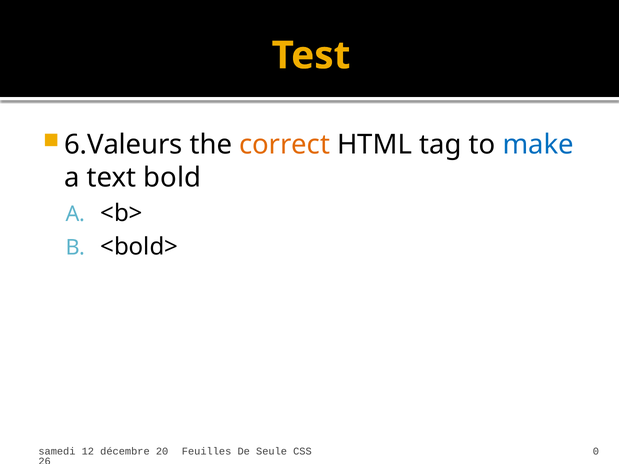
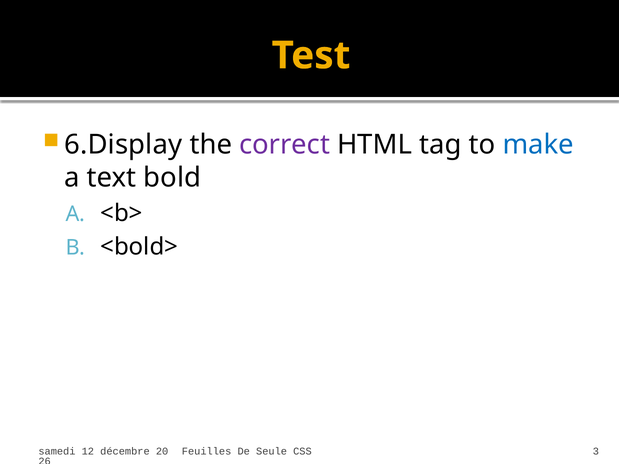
6.Valeurs: 6.Valeurs -> 6.Display (123, 145)
correct colour: orange -> purple (285, 145)
0: 0 -> 3 (596, 452)
